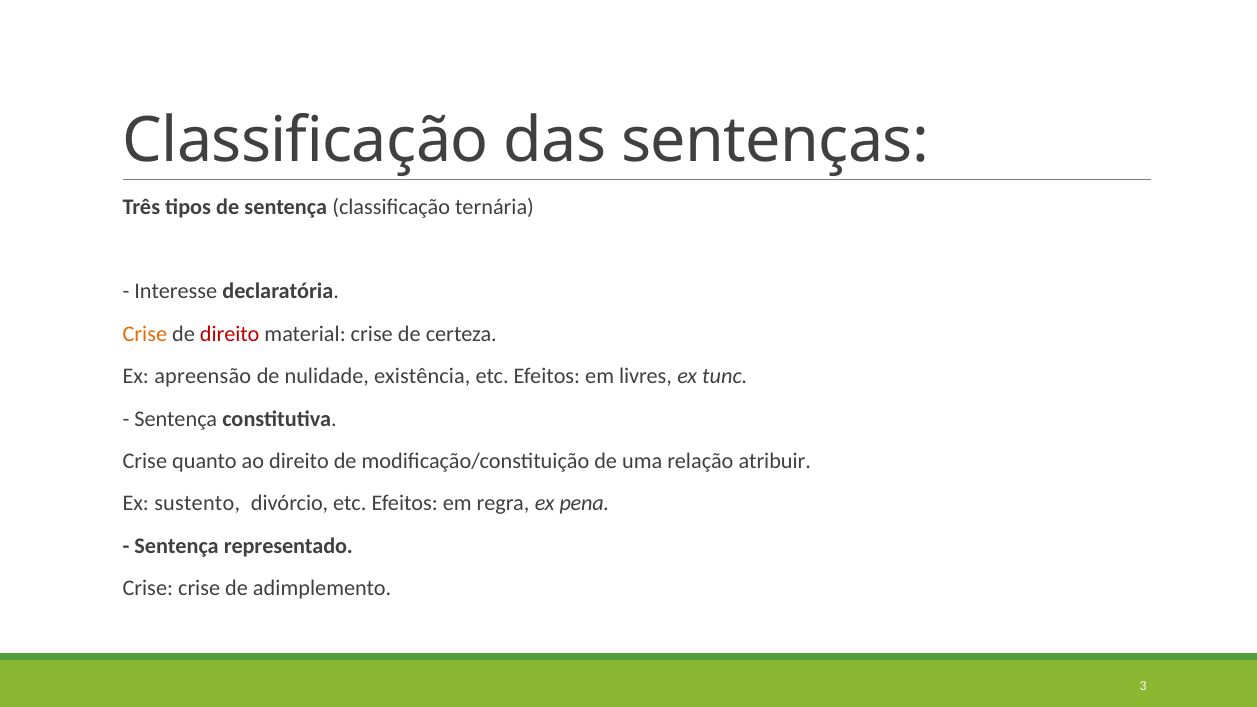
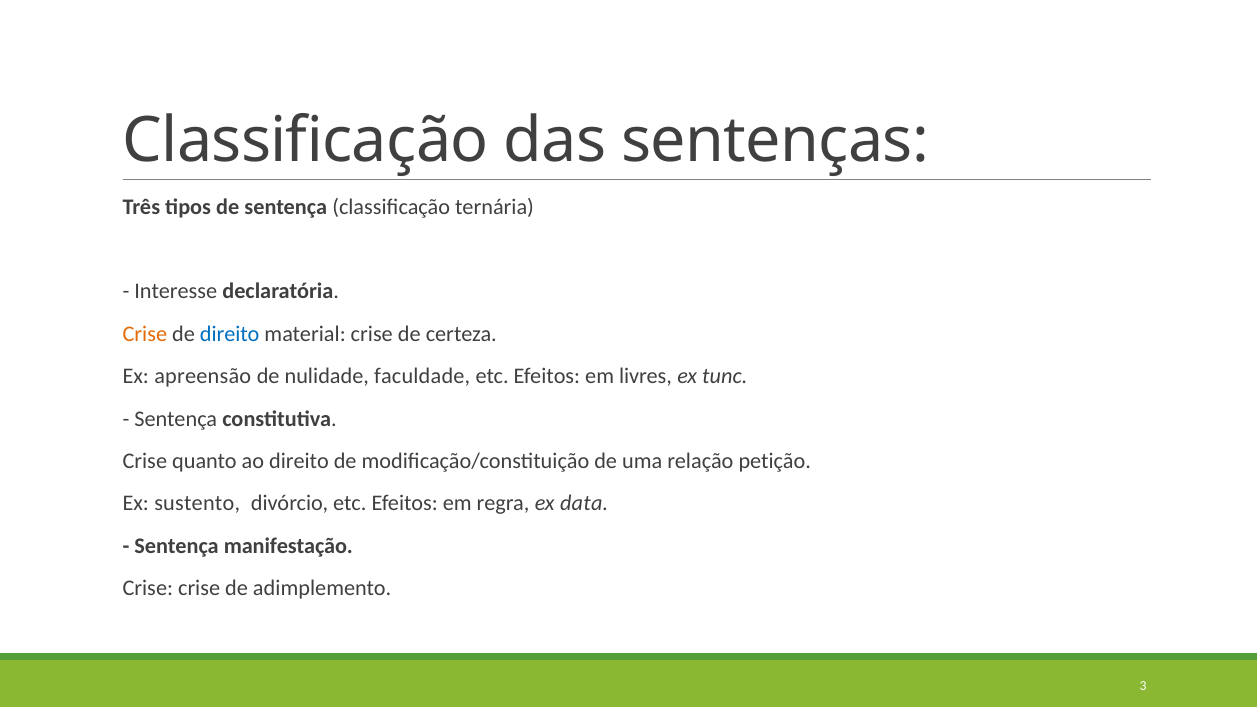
direito colour: red -> blue (230, 334)
existência: existência -> faculdade (422, 376)
atribuir: atribuir -> petição (775, 461)
pena: pena -> data (584, 504)
representado: representado -> manifestação (288, 546)
